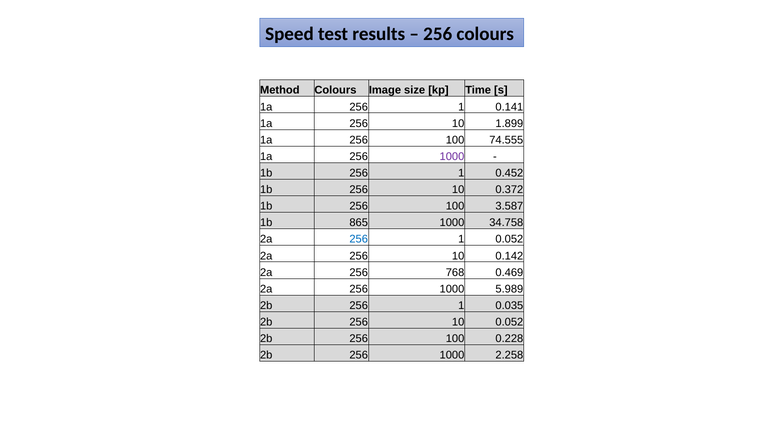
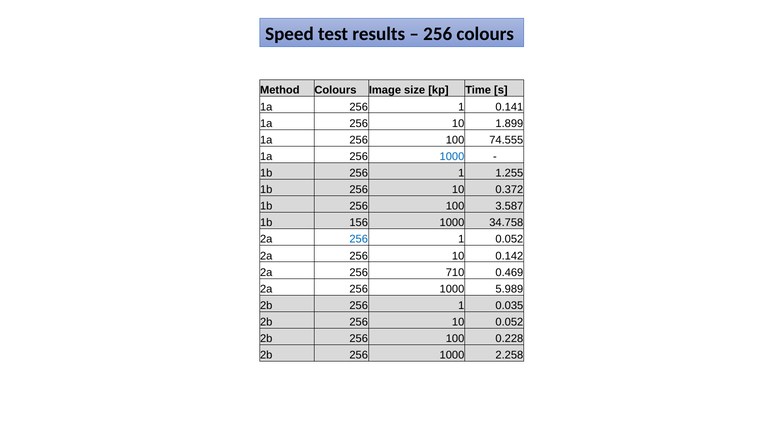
1000 colour: purple -> blue (452, 157)
0.452: 0.452 -> 1.255 (509, 173)
865: 865 -> 156 (359, 223)
768: 768 -> 710 (455, 273)
